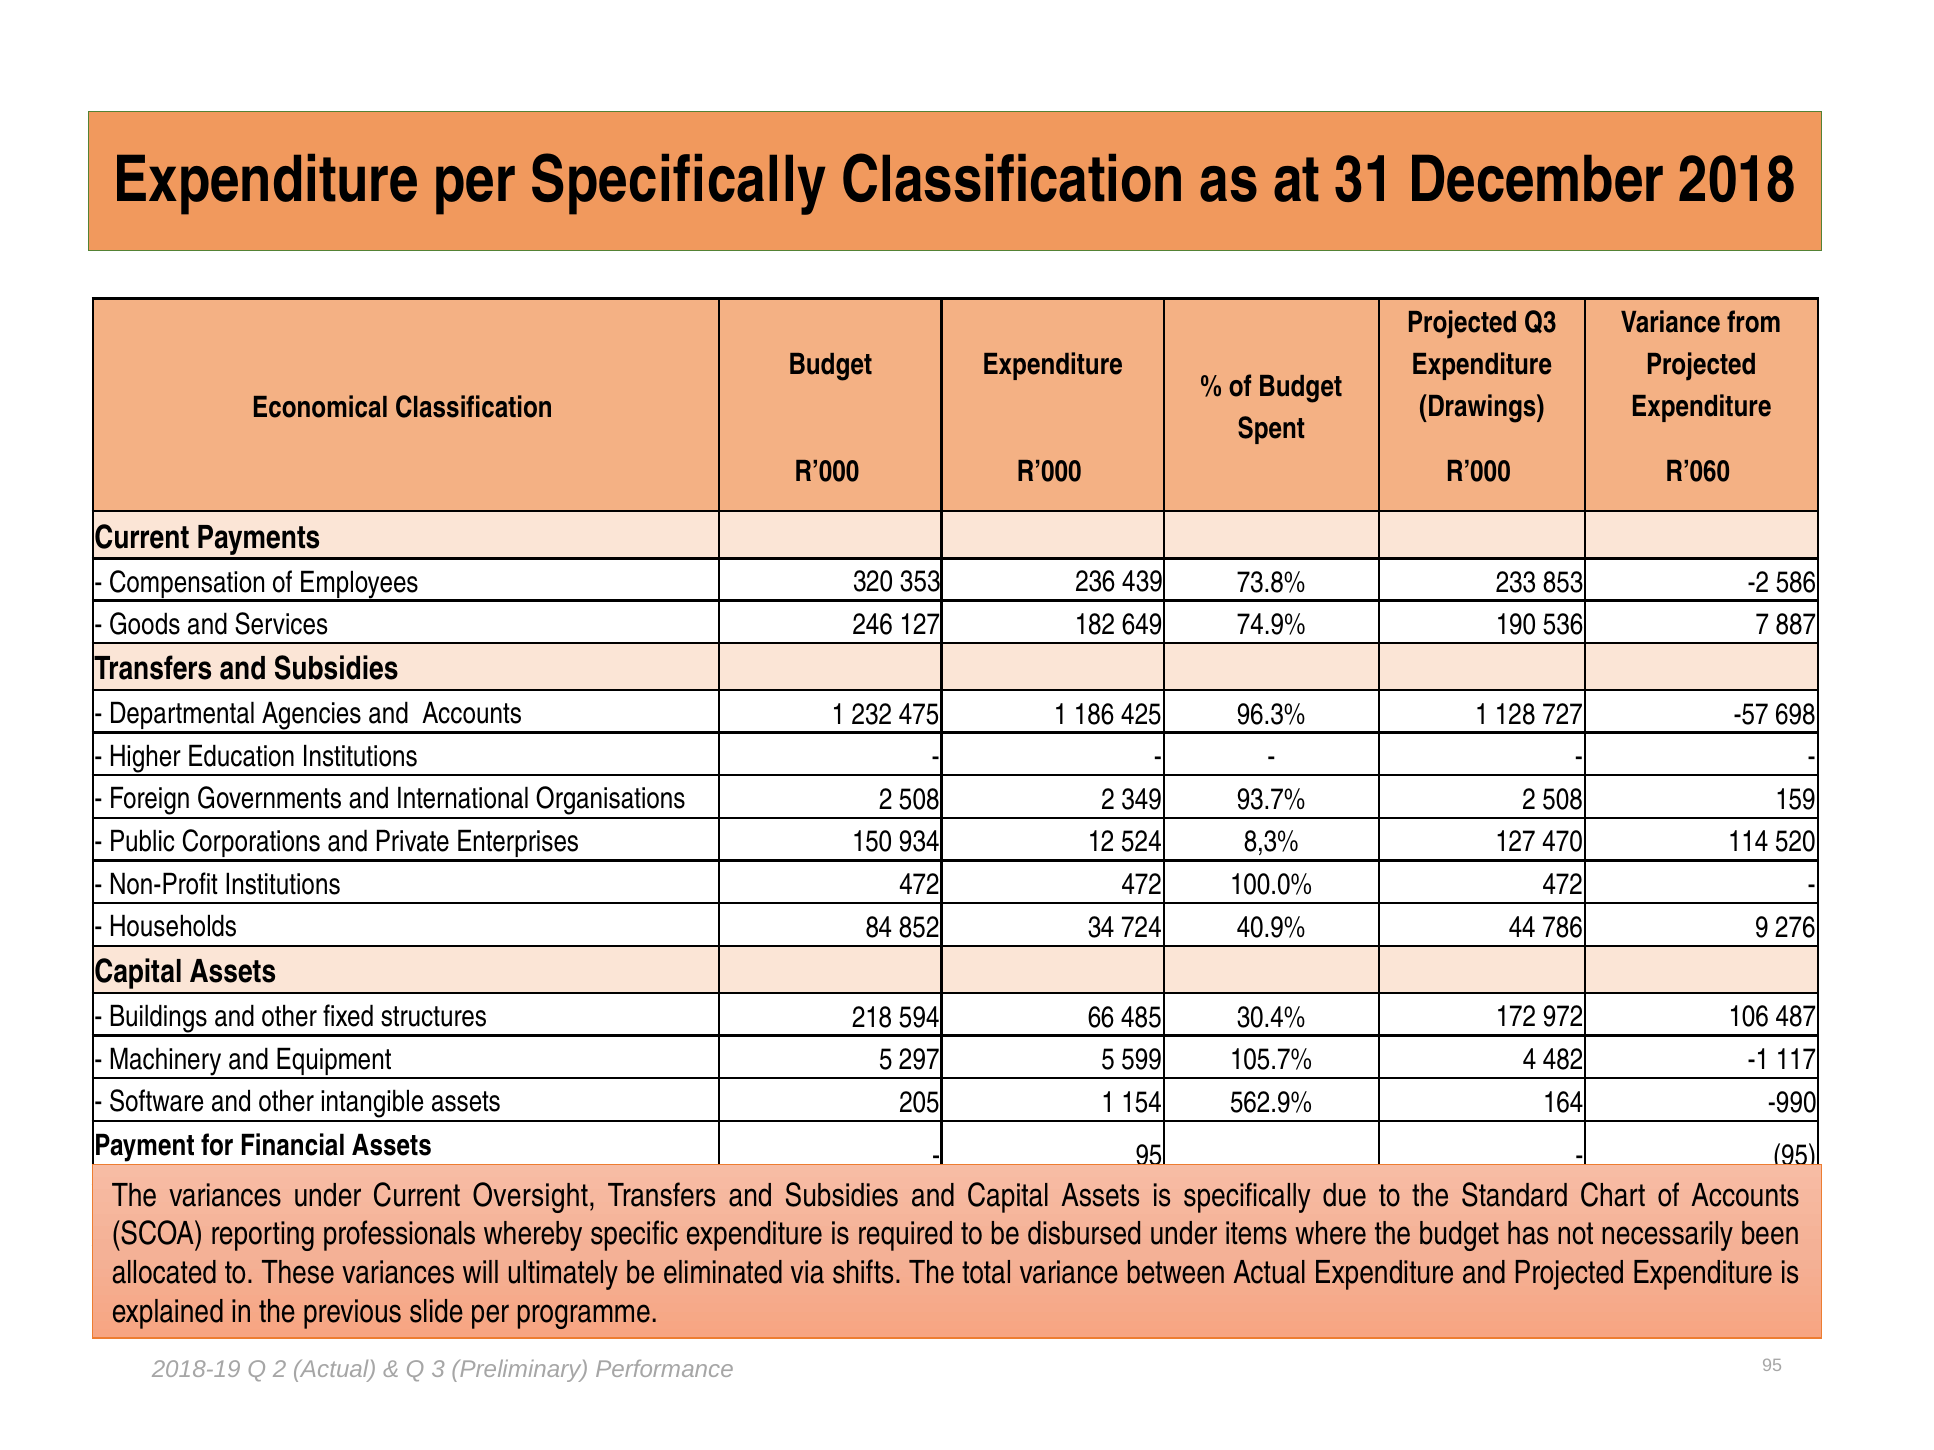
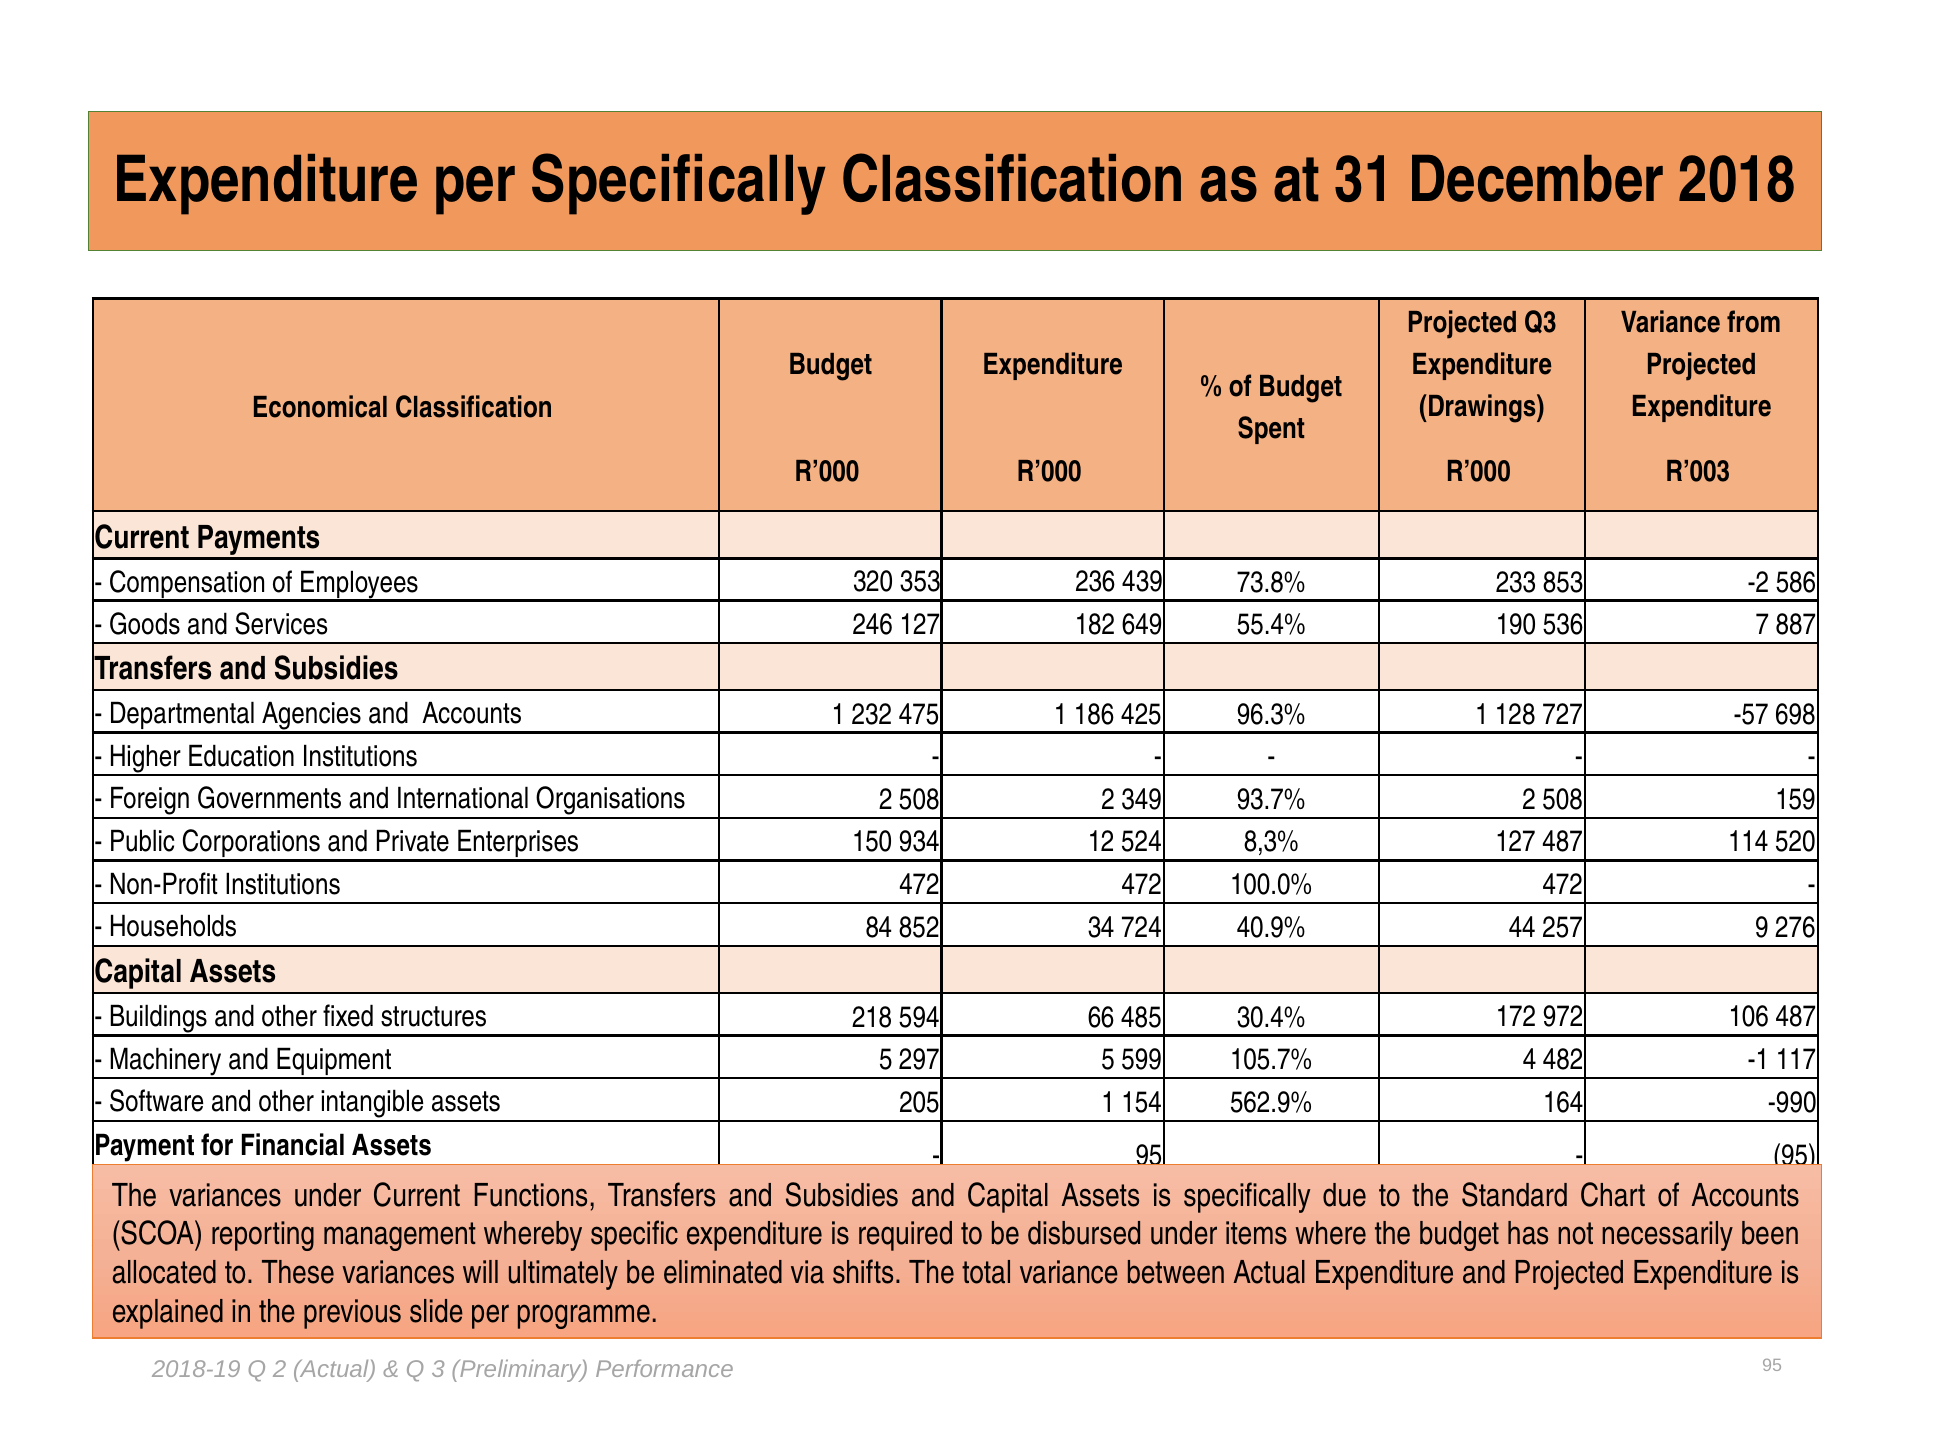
R’060: R’060 -> R’003 (1698, 472)
74.9%: 74.9% -> 55.4% (1271, 625)
127 470: 470 -> 487 (1563, 843)
786: 786 -> 257 (1563, 928)
Oversight: Oversight -> Functions (534, 1196)
professionals: professionals -> management (399, 1235)
